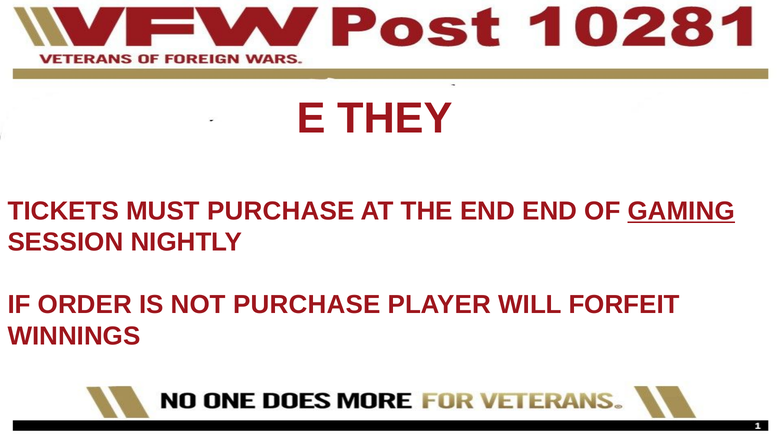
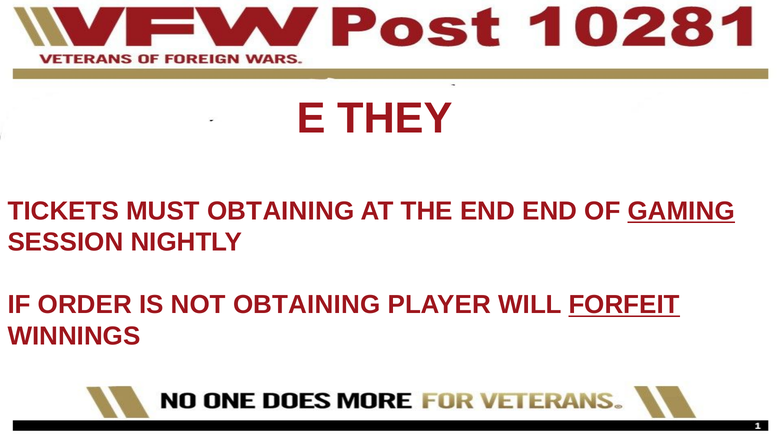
MUST PURCHASE: PURCHASE -> OBTAINING (281, 211)
NOT PURCHASE: PURCHASE -> OBTAINING (307, 304)
FORFEIT underline: none -> present (624, 304)
